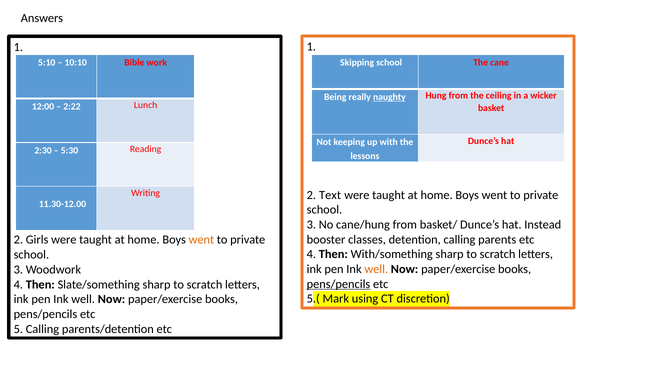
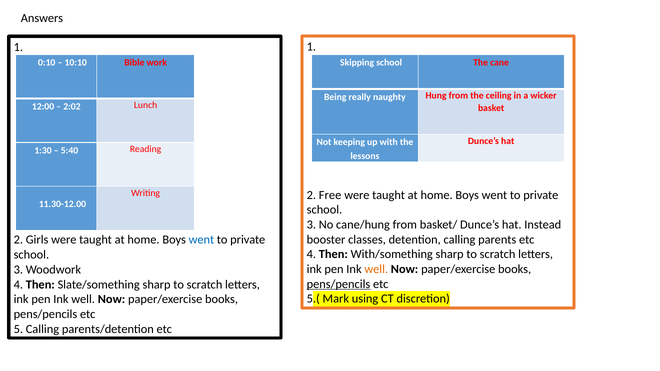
5:10: 5:10 -> 0:10 (47, 63)
naughty underline: present -> none (389, 97)
2:22: 2:22 -> 2:02 (72, 107)
2:30: 2:30 -> 1:30 (43, 151)
5:30: 5:30 -> 5:40 (69, 151)
Text: Text -> Free (330, 195)
went colour: orange -> blue (201, 240)
